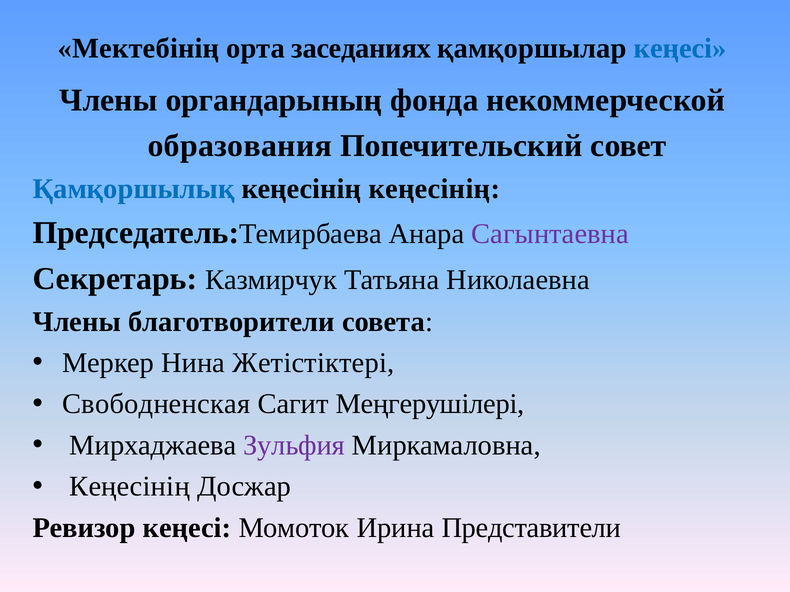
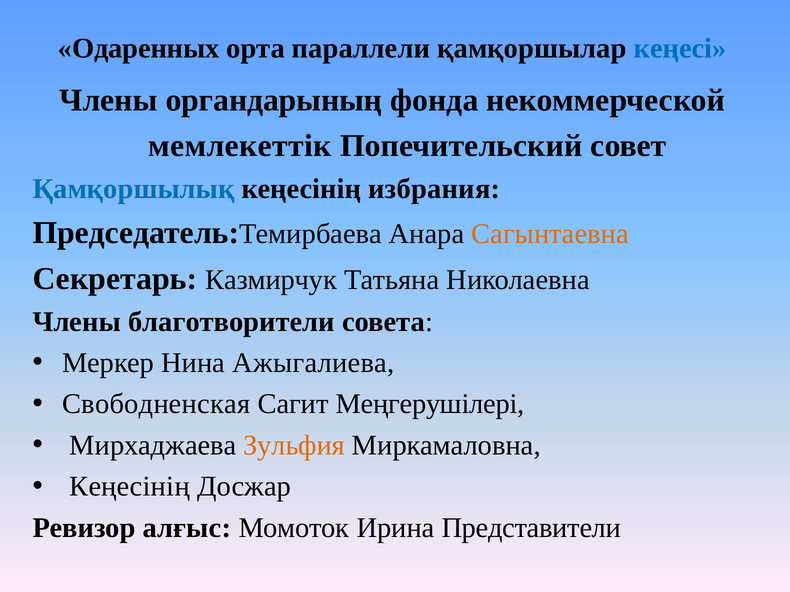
Мектебінің: Мектебінің -> Одаренных (139, 48)
заседаниях: заседаниях -> параллели (361, 48)
образования: образования -> мемлекеттік (240, 146)
кеңесінің кеңесінің: кеңесінің -> избрания (434, 189)
Сагынтаевна colour: purple -> orange (550, 234)
Жетістіктері: Жетістіктері -> Ажыгалиева (313, 363)
Зульфия colour: purple -> orange (294, 446)
Ревизор кеңесі: кеңесі -> алғыс (187, 528)
